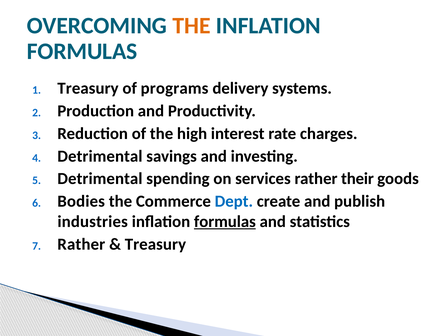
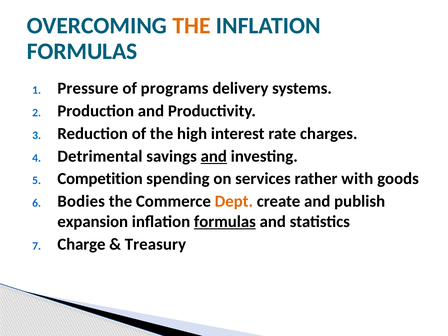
Treasury: Treasury -> Pressure (88, 88)
and underline: none -> present (214, 156)
Detrimental: Detrimental -> Competition (100, 179)
their: their -> with (357, 179)
Dept colour: blue -> orange (234, 201)
industries: industries -> expansion (93, 222)
Rather: Rather -> Charge (81, 244)
